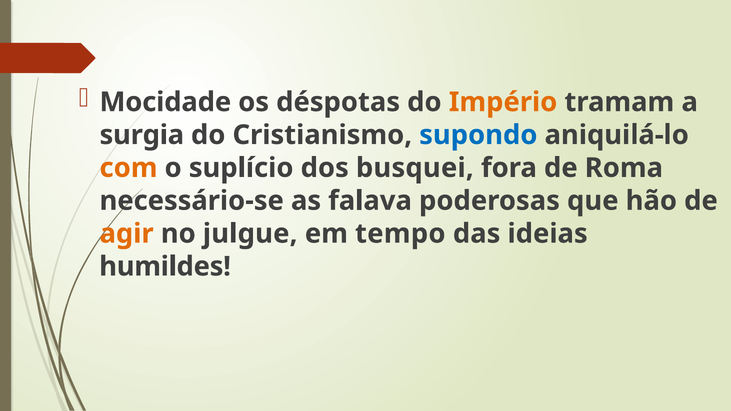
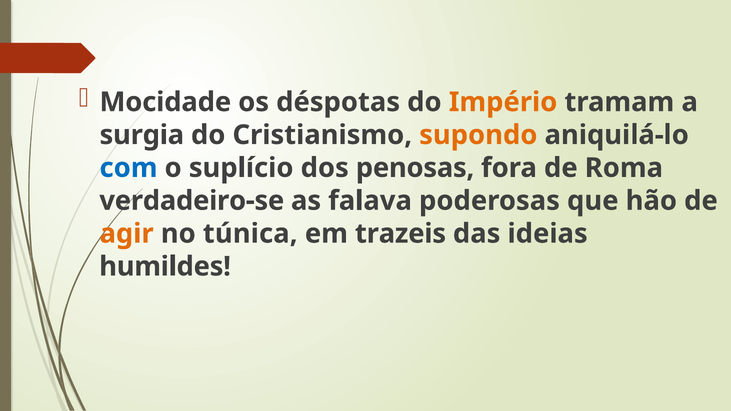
supondo colour: blue -> orange (478, 135)
com colour: orange -> blue (129, 168)
busquei: busquei -> penosas (415, 168)
necessário-se: necessário-se -> verdadeiro-se (192, 201)
julgue: julgue -> túnica (250, 234)
tempo: tempo -> trazeis (401, 234)
